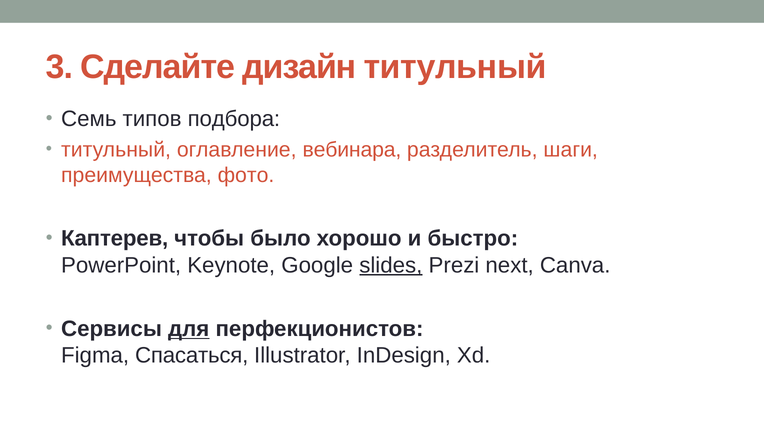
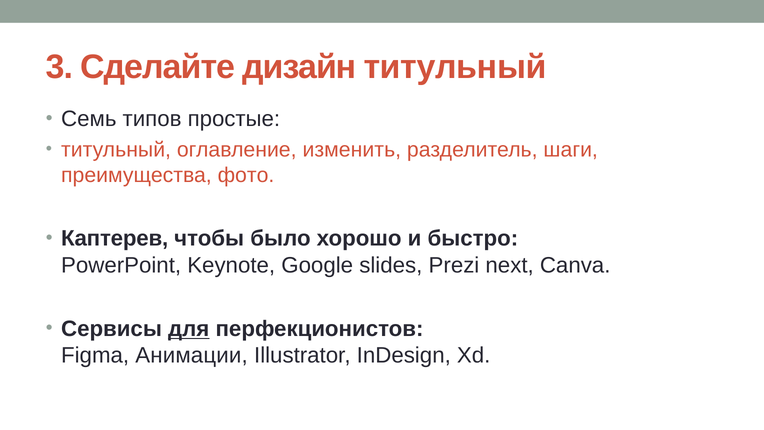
подбора: подбора -> простые (234, 119)
вебинара: вебинара -> изменить (352, 150)
slides underline: present -> none (391, 265)
Спасаться: Спасаться -> Анимации (192, 355)
